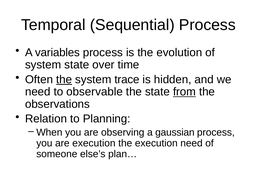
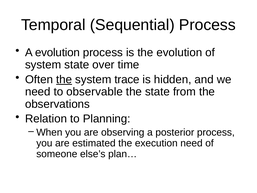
A variables: variables -> evolution (57, 52)
from underline: present -> none (184, 92)
gaussian: gaussian -> posterior (175, 132)
are execution: execution -> estimated (94, 143)
